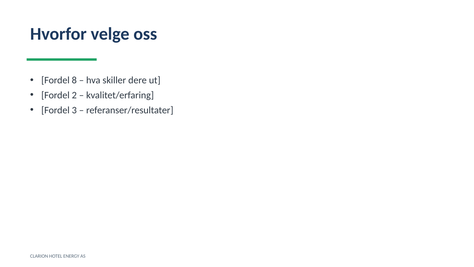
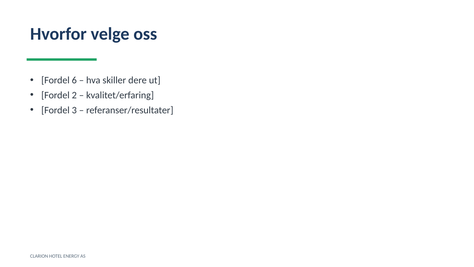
8: 8 -> 6 (74, 80)
